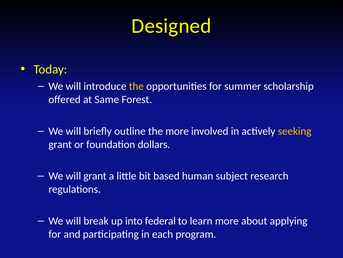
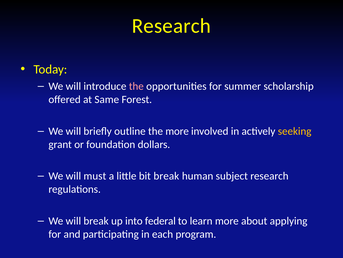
Designed: Designed -> Research (171, 26)
the colour: yellow -> pink (136, 86)
will grant: grant -> must (95, 176)
bit based: based -> break (166, 176)
